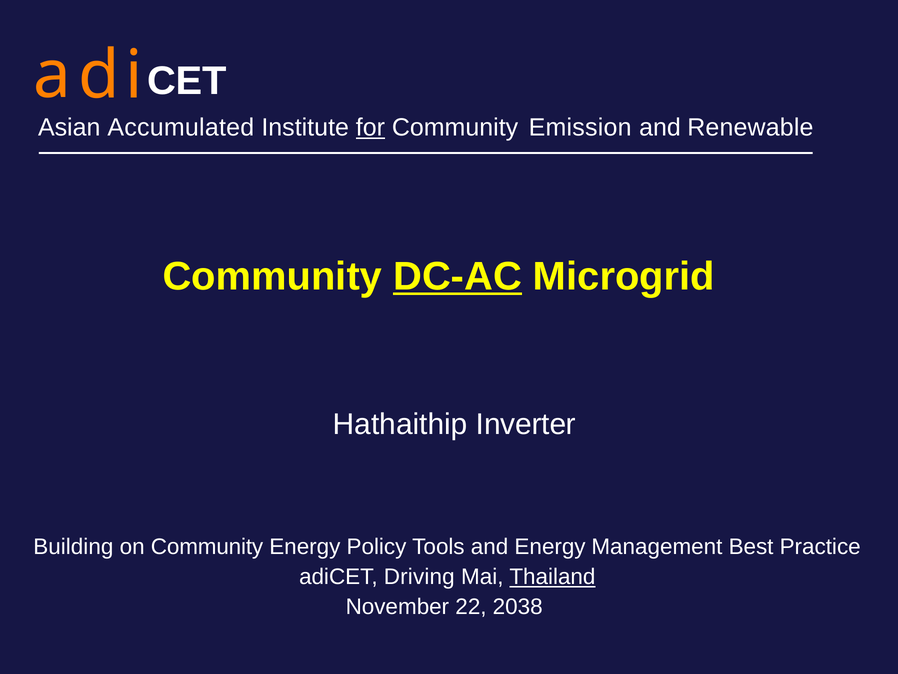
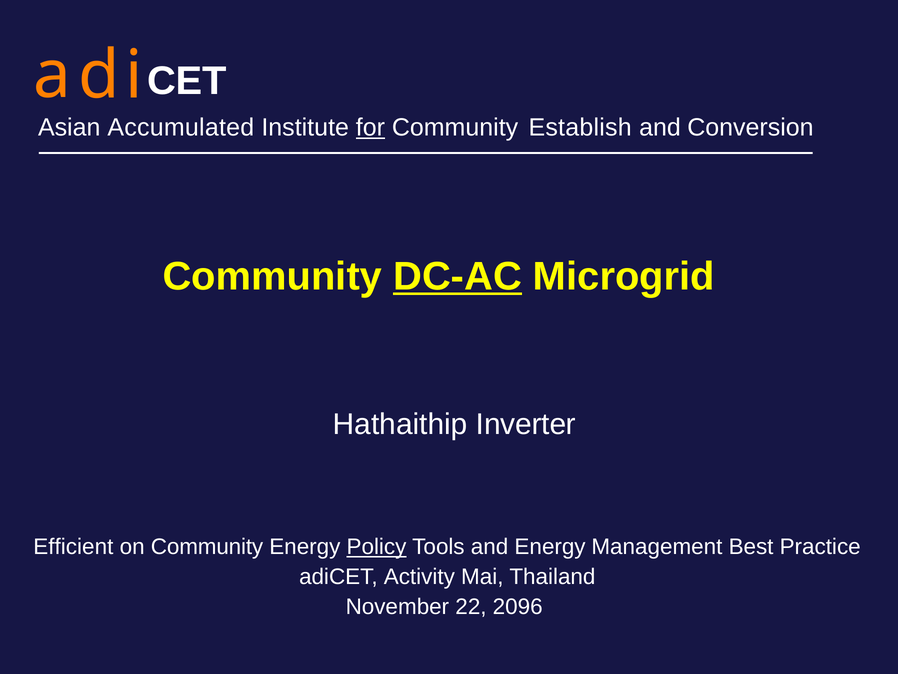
Emission: Emission -> Establish (580, 127)
Renewable: Renewable -> Conversion (750, 127)
Building: Building -> Efficient (73, 547)
Policy underline: none -> present (377, 547)
Driving: Driving -> Activity (419, 577)
Thailand underline: present -> none (552, 577)
2038: 2038 -> 2096 (518, 606)
